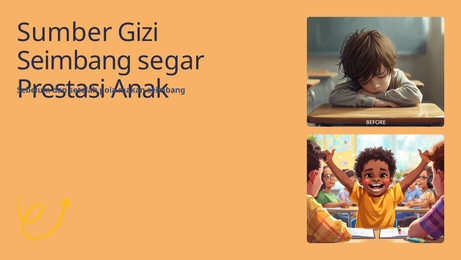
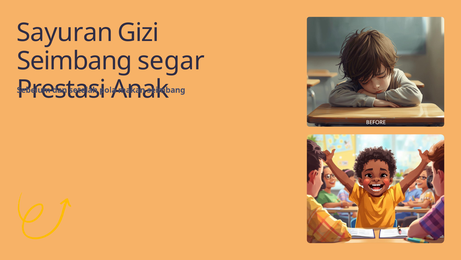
Sumber: Sumber -> Sayuran (65, 33)
